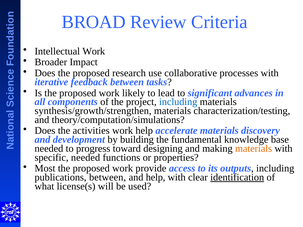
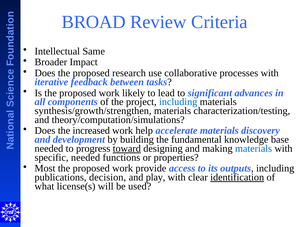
Intellectual Work: Work -> Same (94, 51)
activities: activities -> increased (91, 131)
toward underline: none -> present (127, 149)
materials colour: orange -> blue (254, 149)
publications between: between -> decision (108, 177)
and help: help -> play (156, 177)
